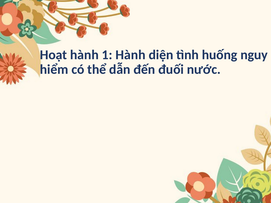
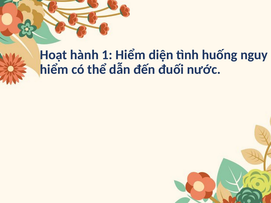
1 Hành: Hành -> Hiểm (130, 55)
